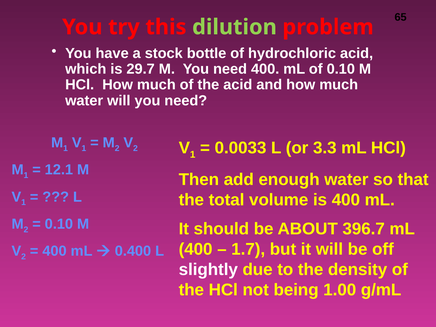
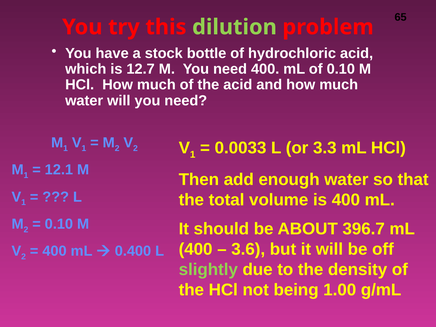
29.7: 29.7 -> 12.7 (141, 69)
1.7: 1.7 -> 3.6 (248, 249)
slightly colour: white -> light green (208, 269)
